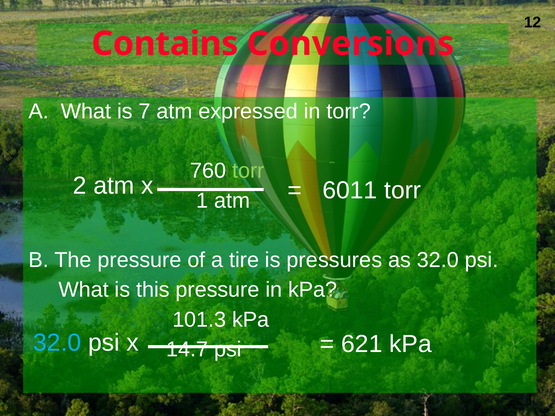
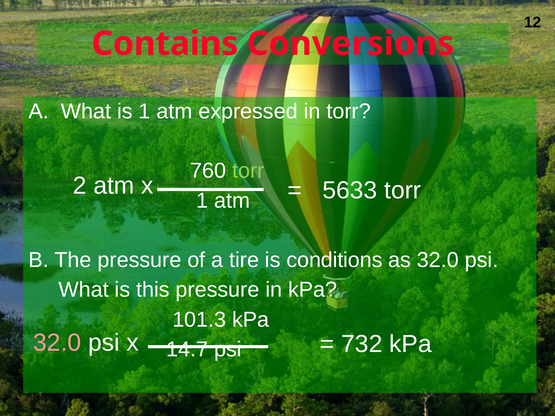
is 7: 7 -> 1 (145, 111)
6011: 6011 -> 5633 (350, 190)
pressures: pressures -> conditions (334, 260)
32.0 colour: light blue -> pink (57, 343)
621: 621 -> 732 (362, 344)
